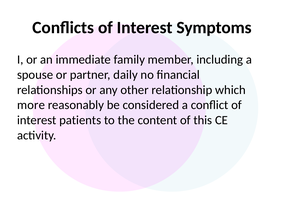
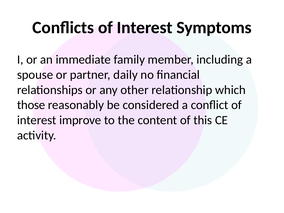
more: more -> those (31, 105)
patients: patients -> improve (80, 120)
